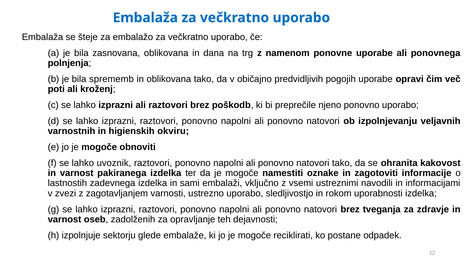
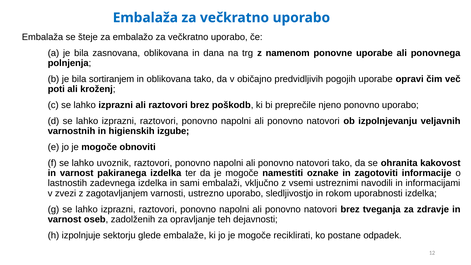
sprememb: sprememb -> sortiranjem (112, 79)
okviru: okviru -> izgube (173, 131)
